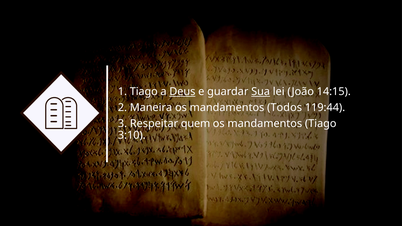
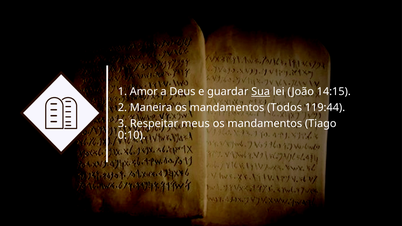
1 Tiago: Tiago -> Amor (144, 92)
Deus underline: present -> none (182, 92)
quem: quem -> meus (195, 124)
3:10: 3:10 -> 0:10 (132, 135)
